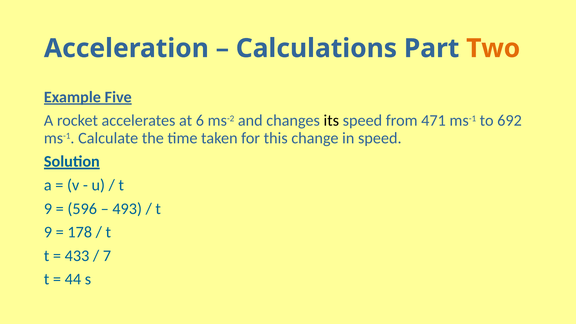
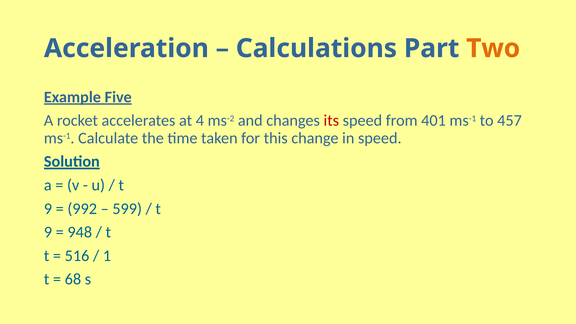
6: 6 -> 4 (200, 121)
its colour: black -> red (331, 121)
471: 471 -> 401 (434, 121)
692: 692 -> 457 (510, 121)
596: 596 -> 992 (82, 209)
493: 493 -> 599 (127, 209)
178: 178 -> 948 (80, 232)
433: 433 -> 516 (77, 256)
7: 7 -> 1 (107, 256)
44: 44 -> 68 (73, 279)
